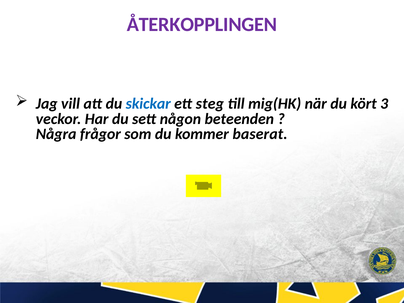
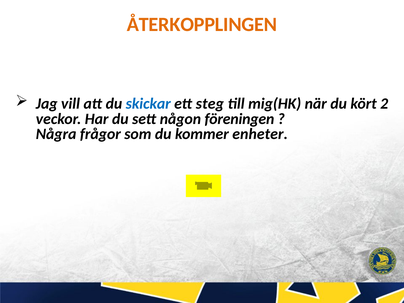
ÅTERKOPPLINGEN colour: purple -> orange (202, 25)
3: 3 -> 2 (384, 104)
beteenden: beteenden -> föreningen (239, 119)
baserat: baserat -> enheter (260, 134)
